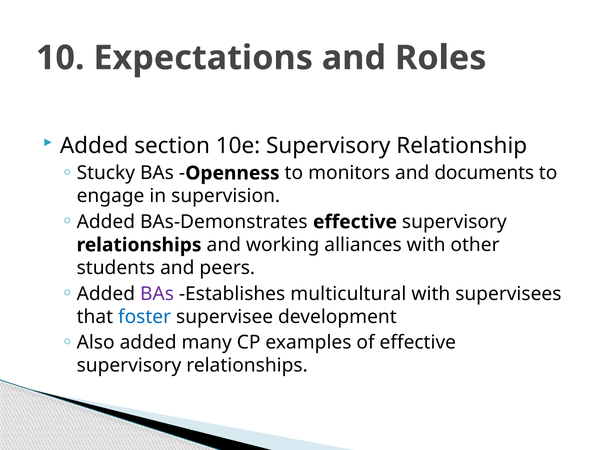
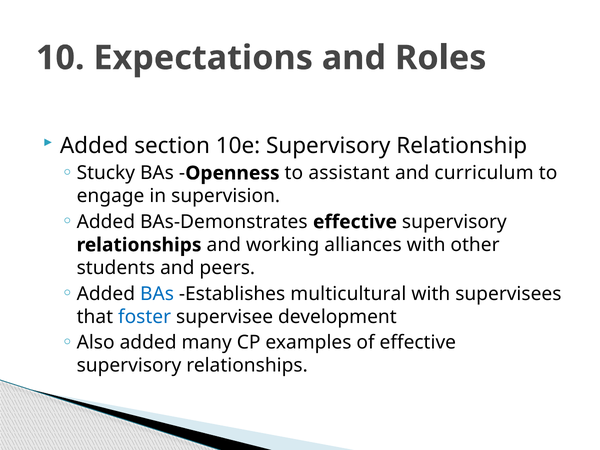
monitors: monitors -> assistant (349, 173)
documents: documents -> curriculum (484, 173)
BAs colour: purple -> blue (157, 294)
